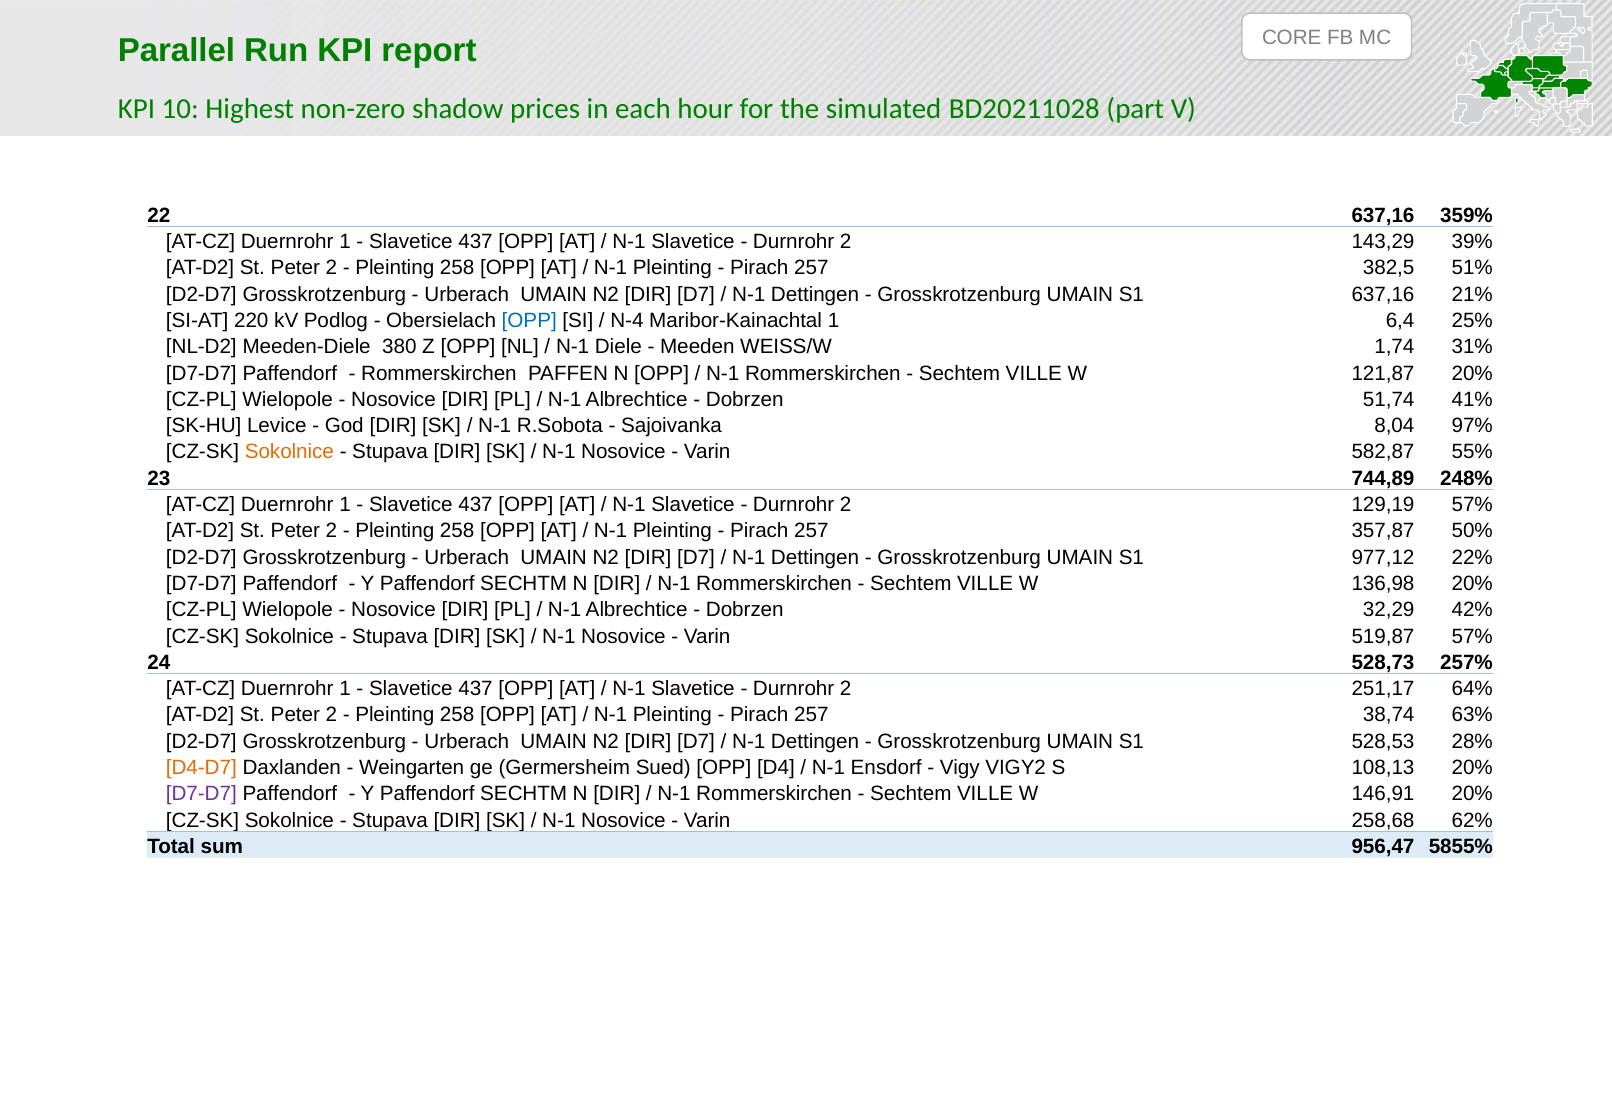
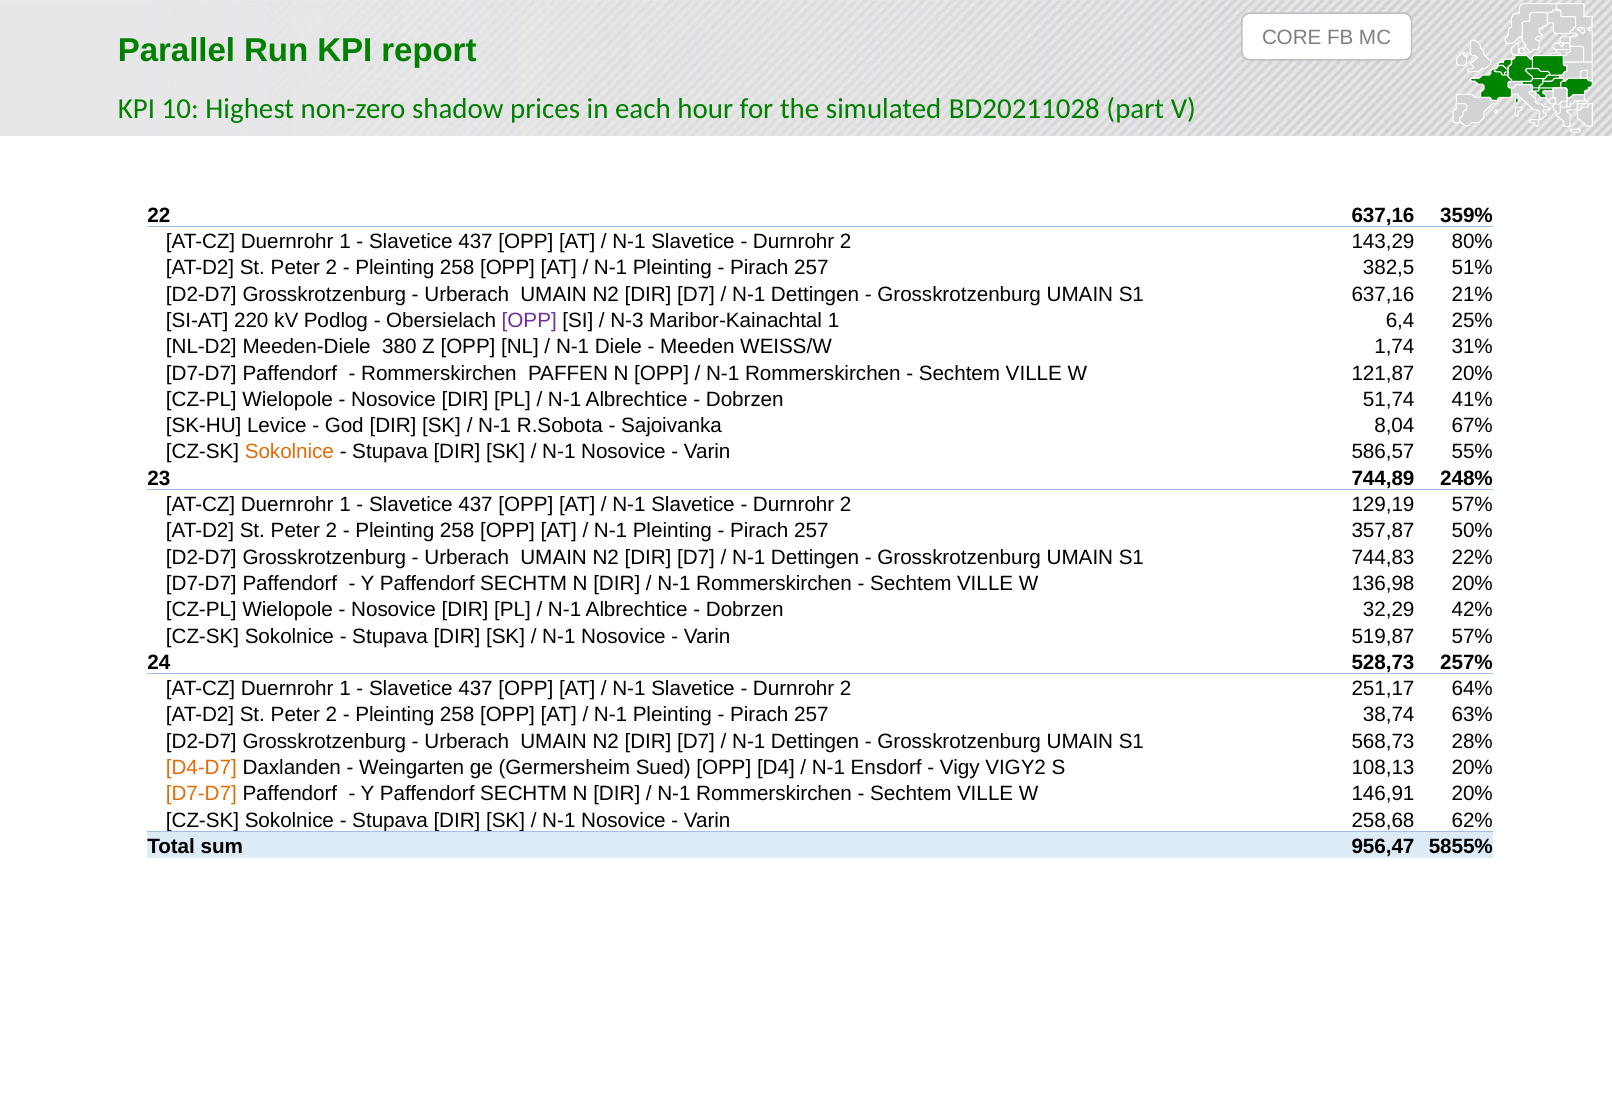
39%: 39% -> 80% (1472, 242)
OPP colour: blue -> purple (529, 321)
N-4: N-4 -> N-3 (627, 321)
97%: 97% -> 67% (1472, 426)
582,87: 582,87 -> 586,57 (1383, 452)
977,12: 977,12 -> 744,83 (1383, 557)
528,53: 528,53 -> 568,73 (1383, 741)
D7-D7 colour: purple -> orange (201, 794)
